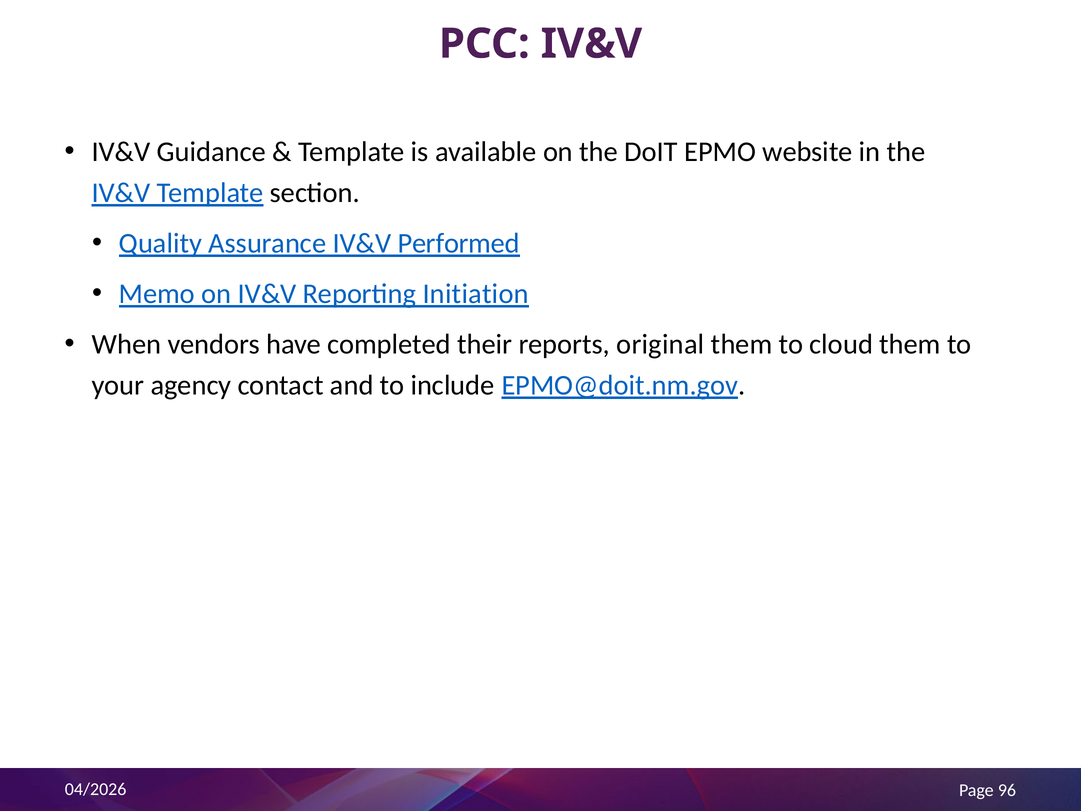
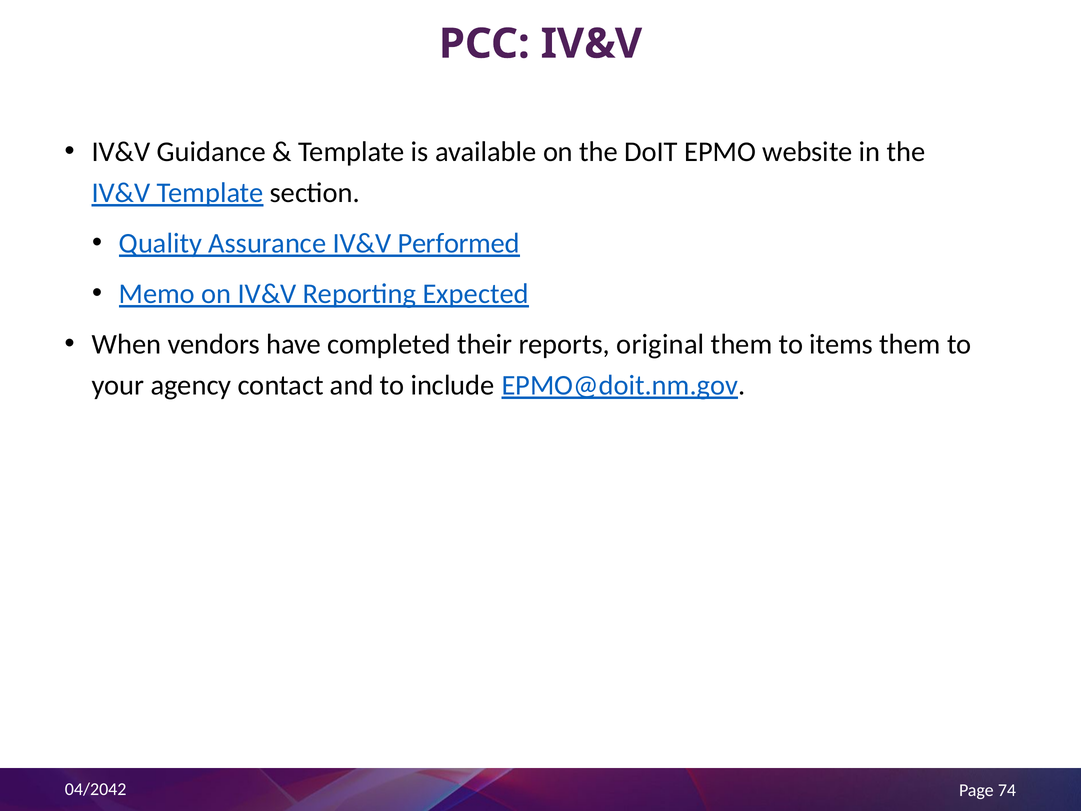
Initiation: Initiation -> Expected (476, 294)
cloud: cloud -> items (841, 344)
04/2026: 04/2026 -> 04/2042 (96, 789)
96: 96 -> 74 (1007, 790)
